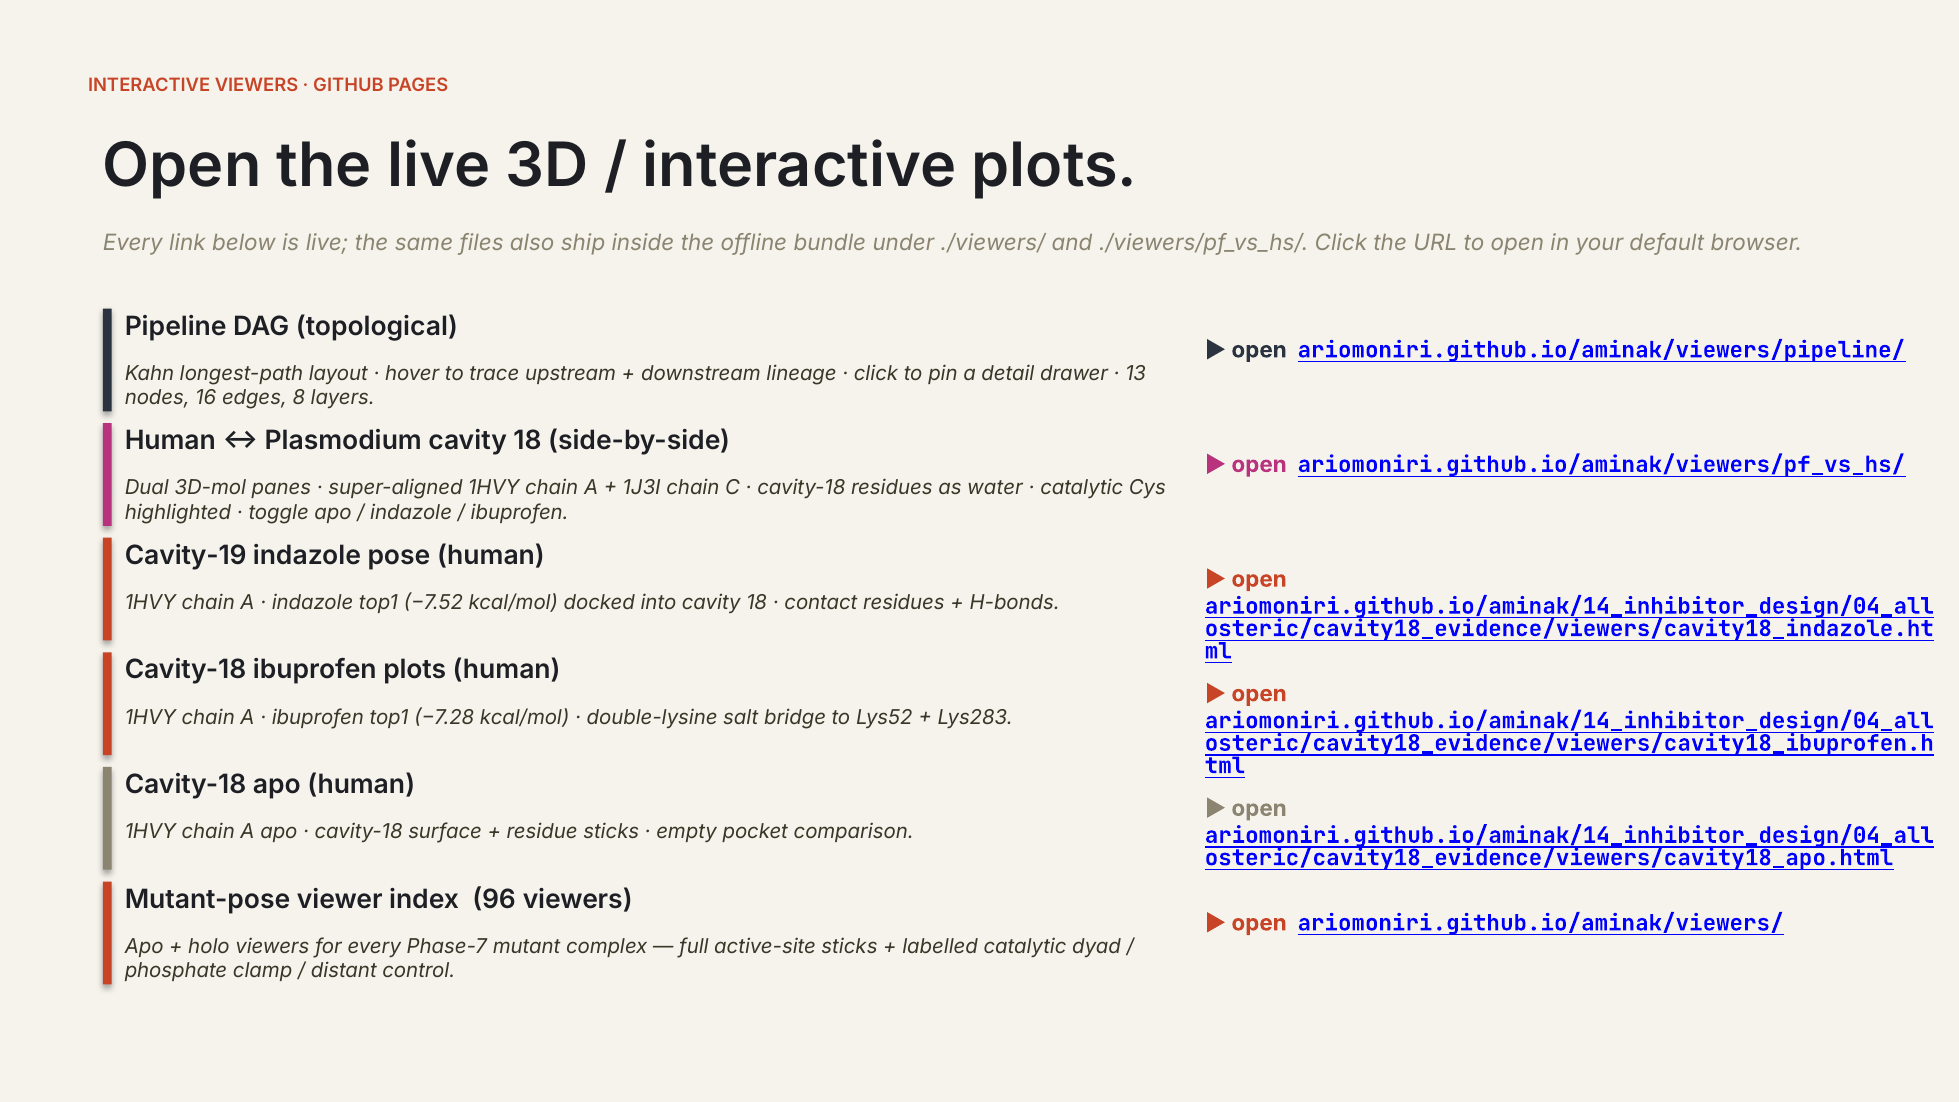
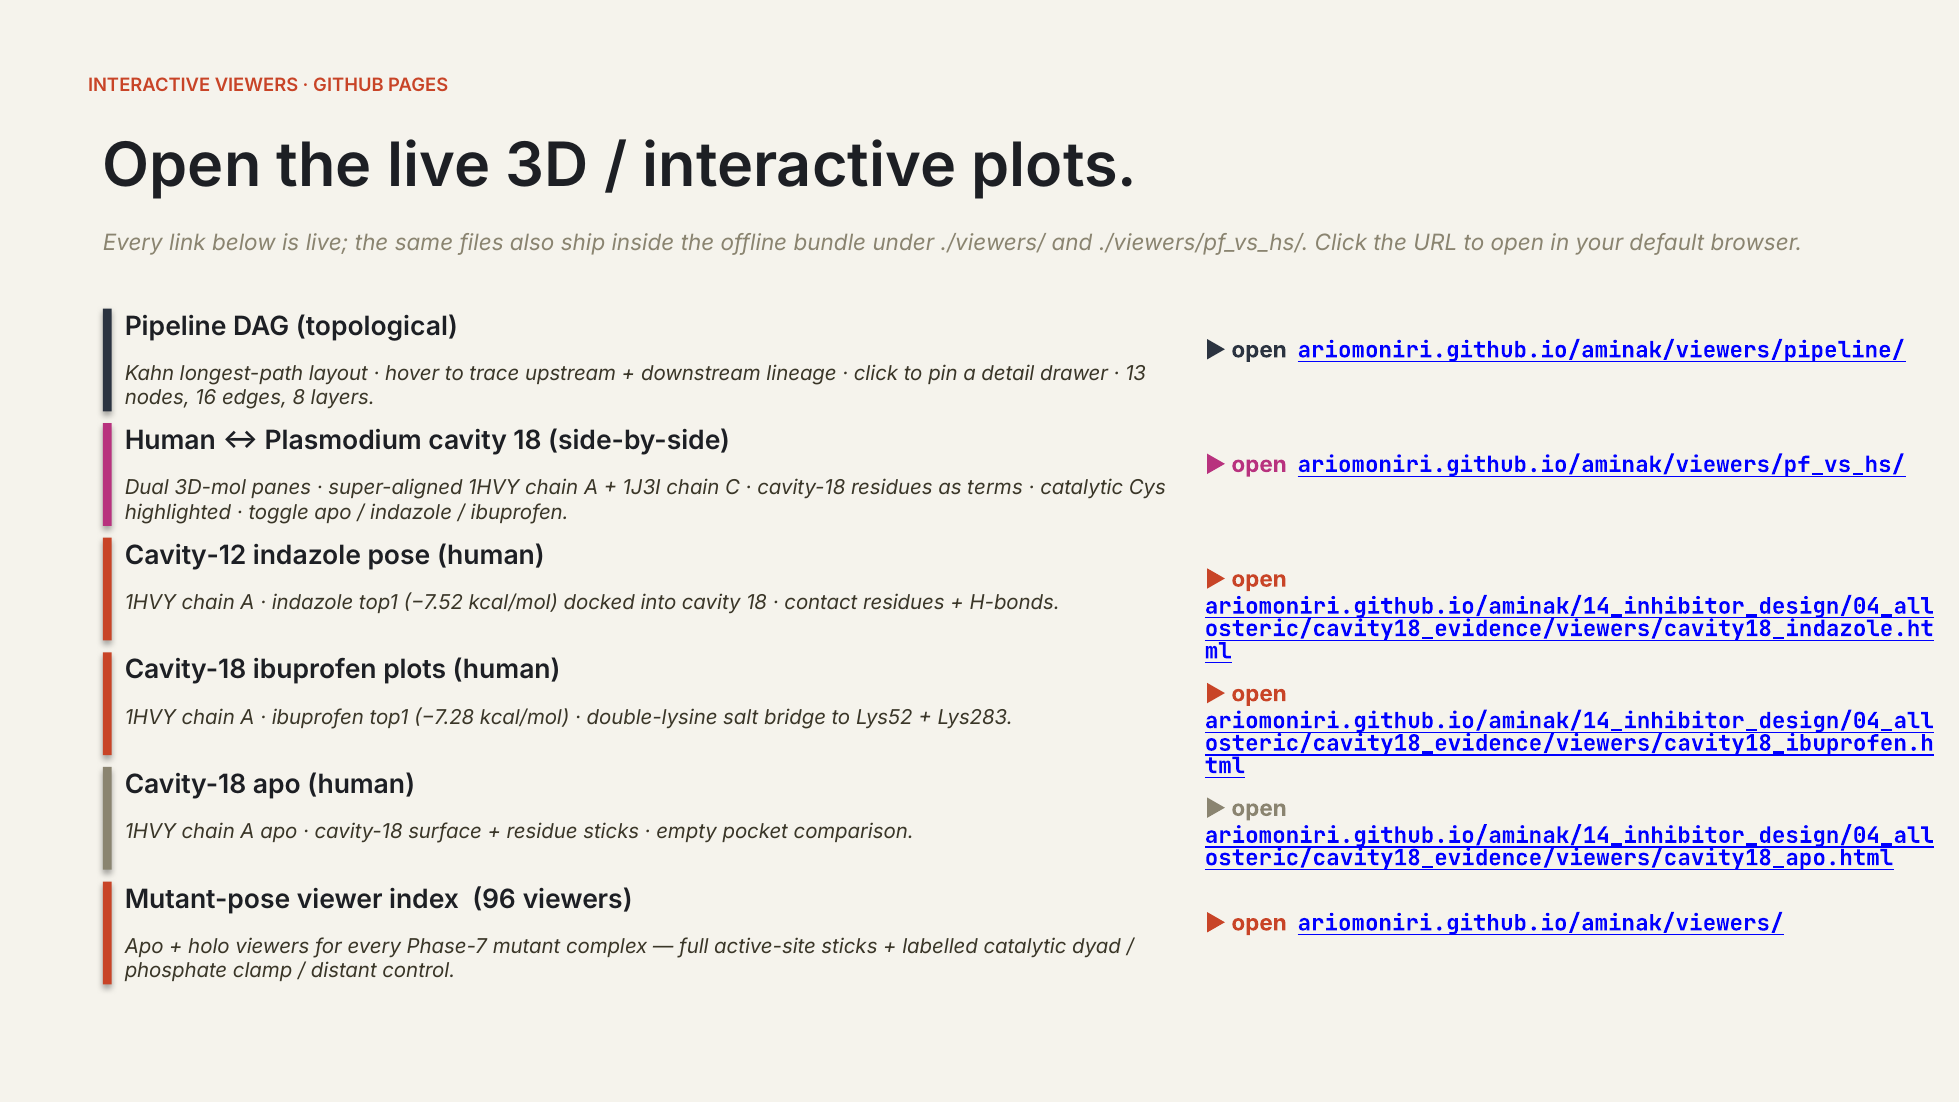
water: water -> terms (995, 488)
Cavity-19: Cavity-19 -> Cavity-12 (186, 556)
